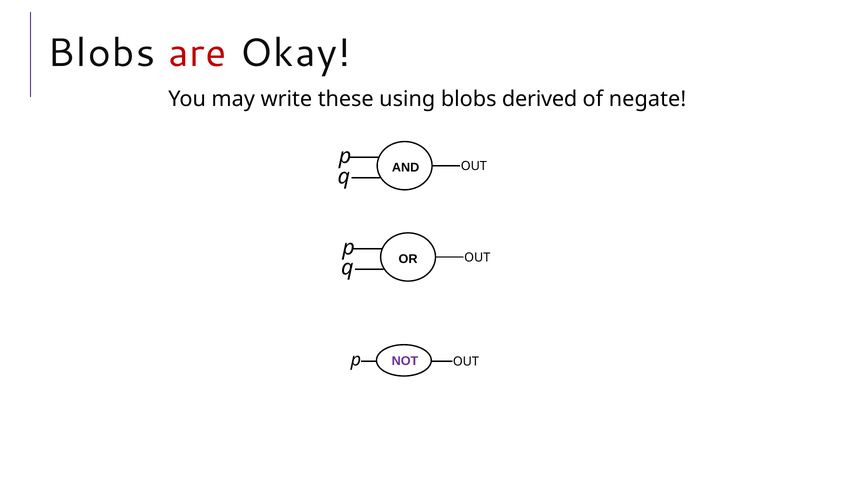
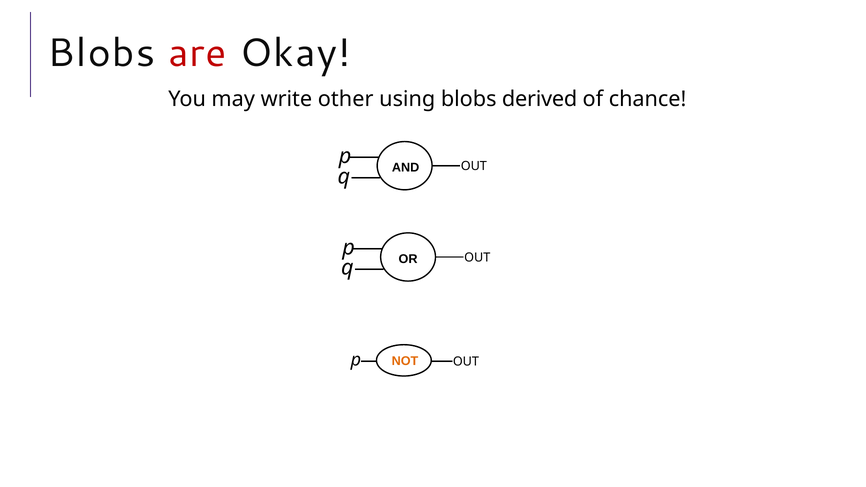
these: these -> other (346, 99)
negate: negate -> chance (648, 99)
NOT colour: purple -> orange (405, 361)
